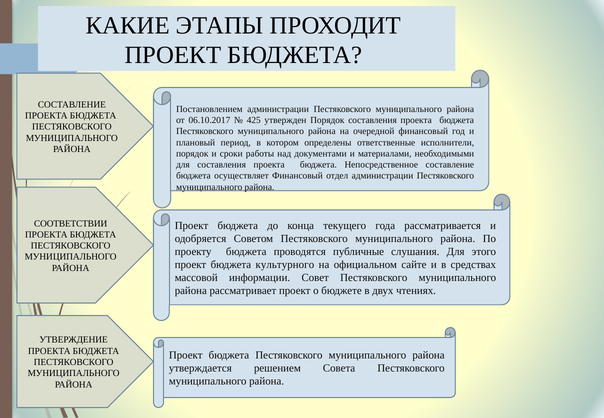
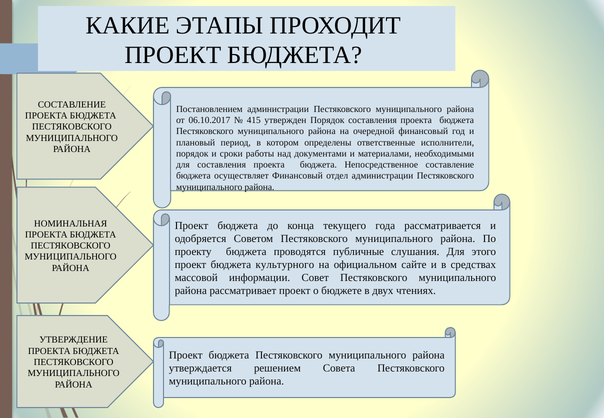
425: 425 -> 415 (254, 120)
СООТВЕТСТВИИ: СООТВЕТСТВИИ -> НОМИНАЛЬНАЯ (71, 224)
